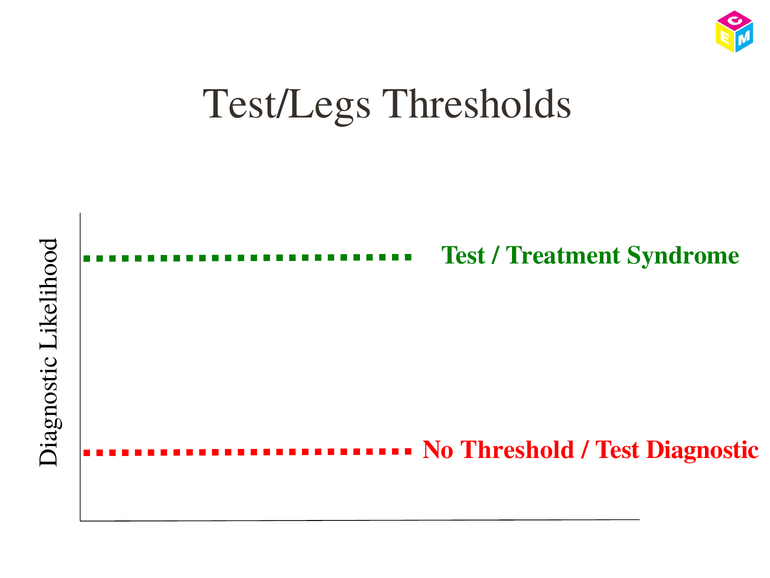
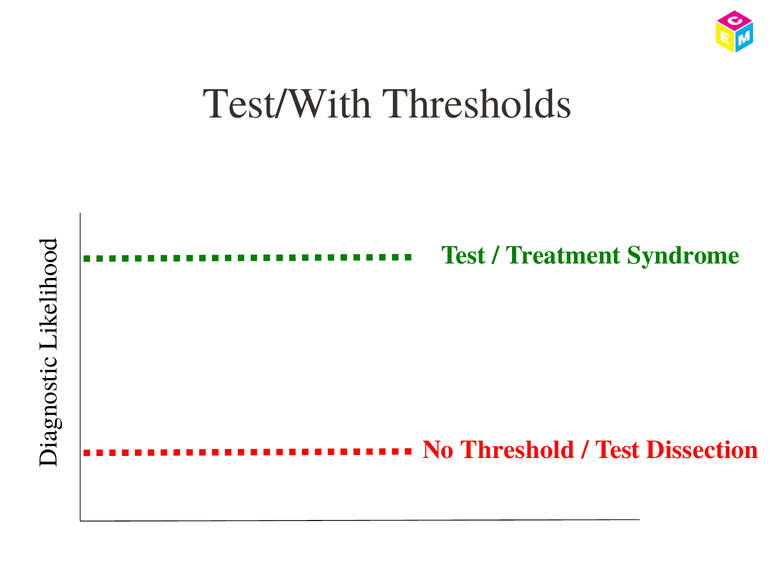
Test/Legs: Test/Legs -> Test/With (287, 103)
Diagnostic: Diagnostic -> Dissection (703, 449)
